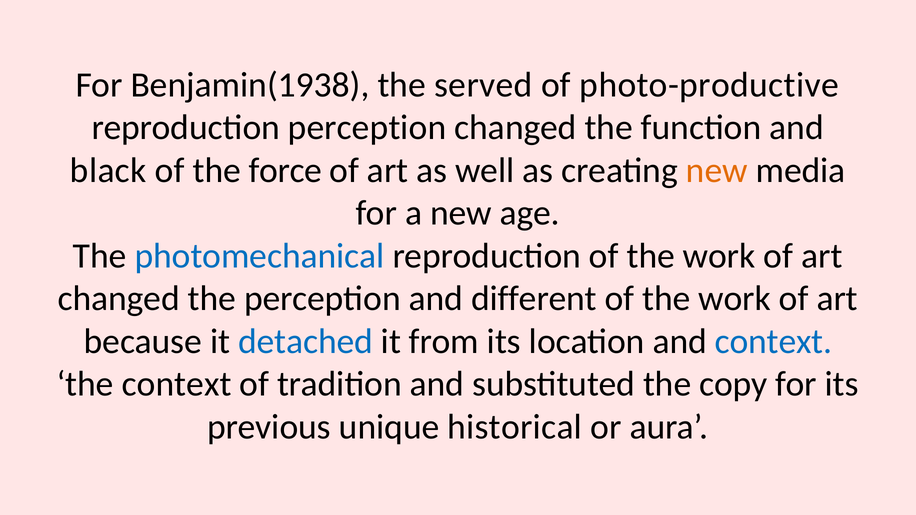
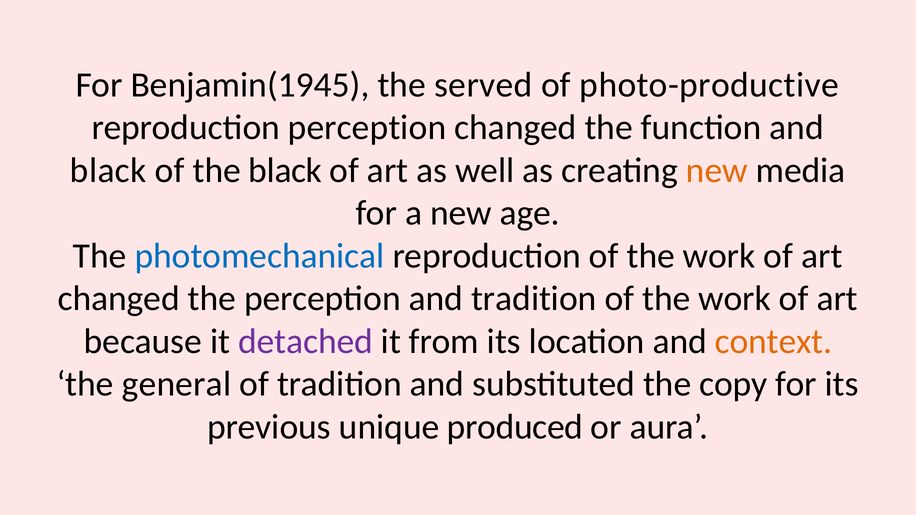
Benjamin(1938: Benjamin(1938 -> Benjamin(1945 (250, 85)
the force: force -> black (285, 171)
and different: different -> tradition (534, 299)
detached colour: blue -> purple (306, 342)
context colour: blue -> orange (773, 342)
the context: context -> general (177, 384)
historical: historical -> produced (515, 427)
